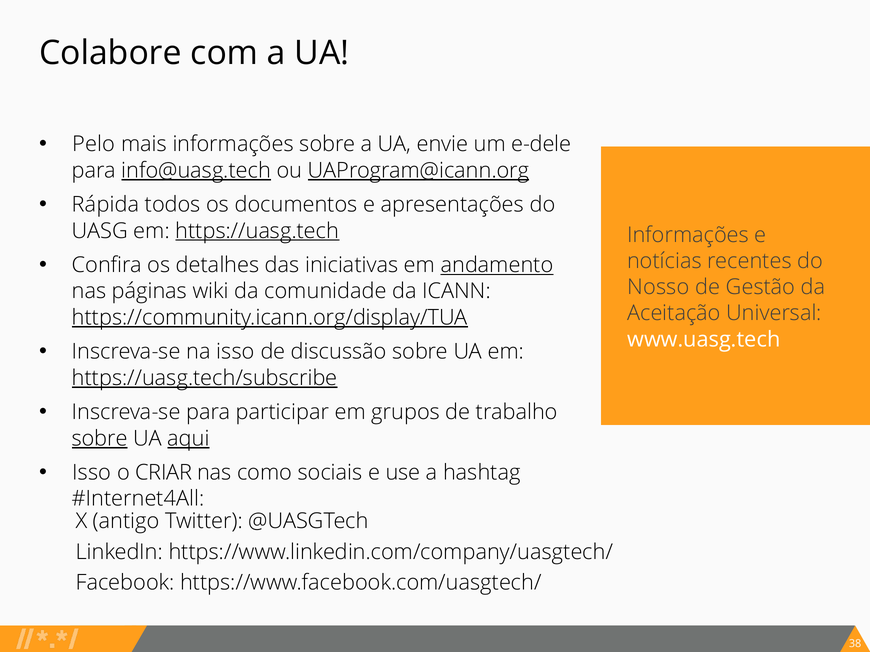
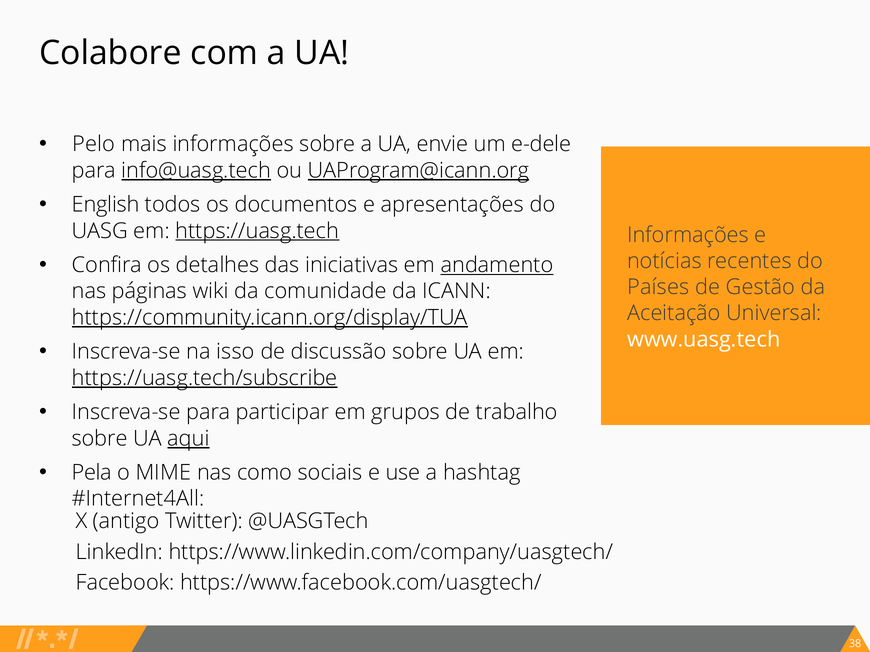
Rápida: Rápida -> English (106, 205)
Nosso: Nosso -> Países (658, 287)
sobre underline: present -> none (100, 439)
Isso: Isso -> Pela (92, 473)
CRIAR: CRIAR -> MIME (163, 473)
